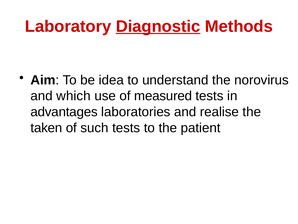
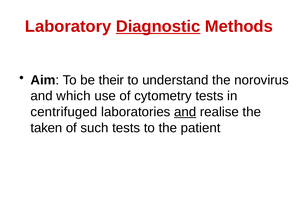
idea: idea -> their (111, 80)
measured: measured -> cytometry (163, 96)
advantages: advantages -> centrifuged (64, 112)
and underline: none -> present (185, 112)
